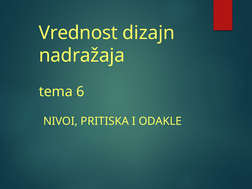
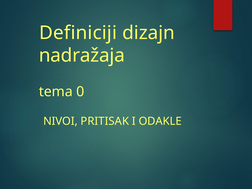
Vrednost: Vrednost -> Definiciji (78, 33)
6: 6 -> 0 (80, 92)
PRITISKA: PRITISKA -> PRITISAK (105, 121)
